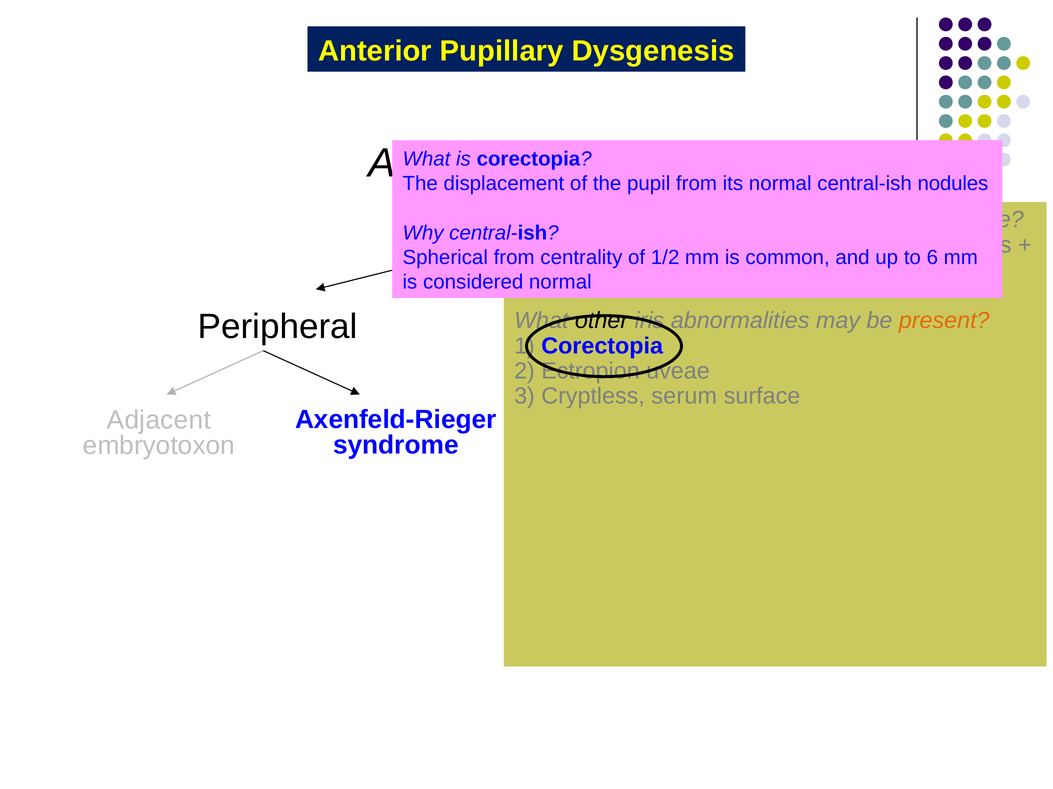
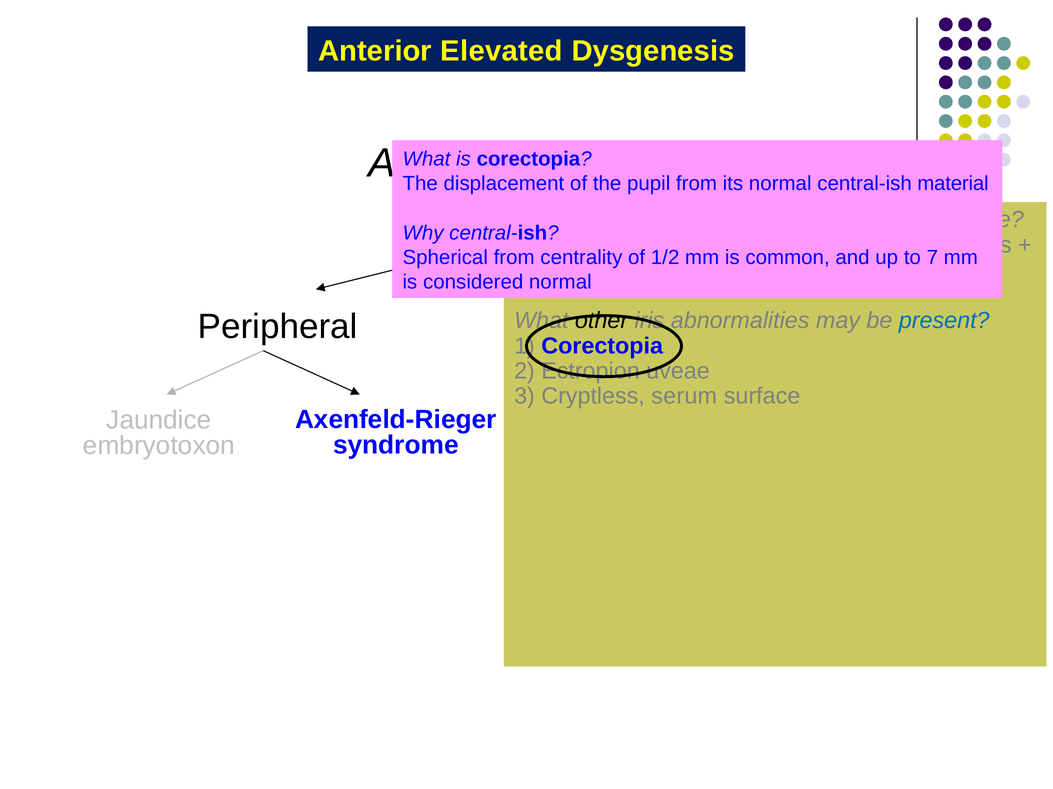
Pupillary: Pupillary -> Elevated (502, 51)
nodules: nodules -> material (953, 184)
6: 6 -> 7 (932, 258)
present colour: orange -> blue (944, 321)
Adjacent: Adjacent -> Jaundice (159, 421)
